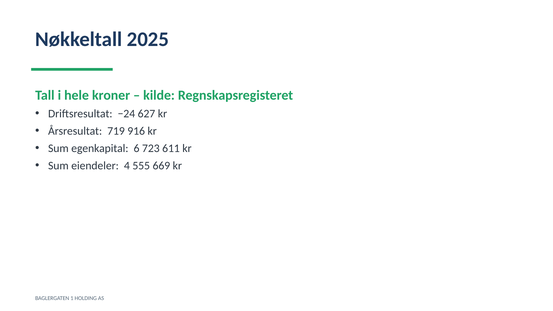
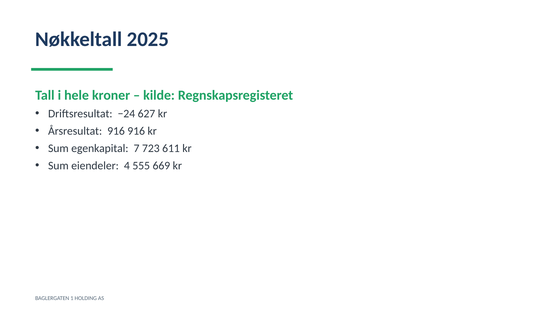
Årsresultat 719: 719 -> 916 (116, 131)
6: 6 -> 7 (137, 148)
